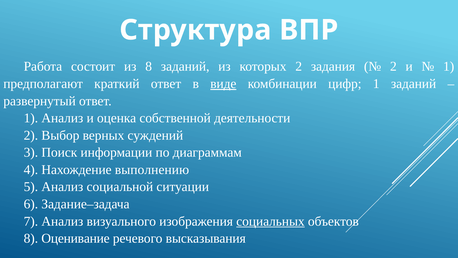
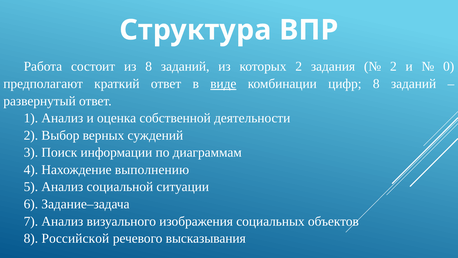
1: 1 -> 0 (449, 66)
цифр 1: 1 -> 8 (376, 84)
социальных underline: present -> none (270, 221)
Оценивание: Оценивание -> Российской (75, 238)
